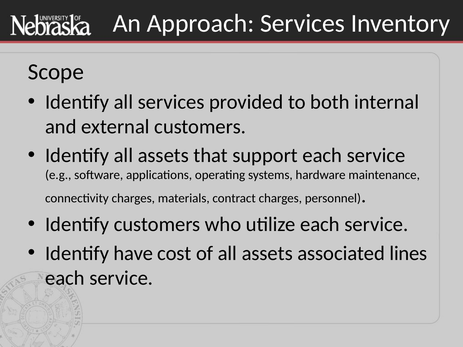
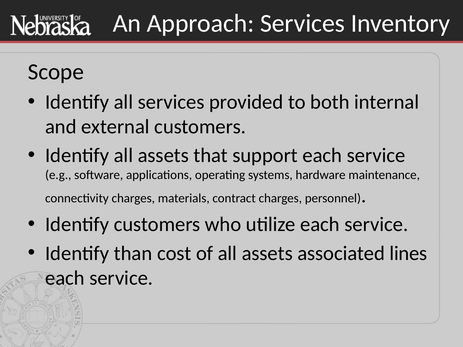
have: have -> than (133, 253)
